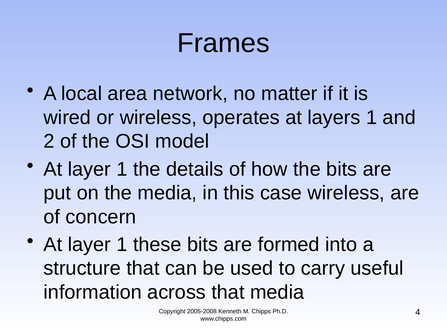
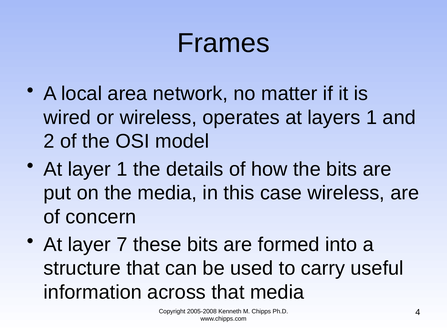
1: 1 -> 7 (122, 245)
